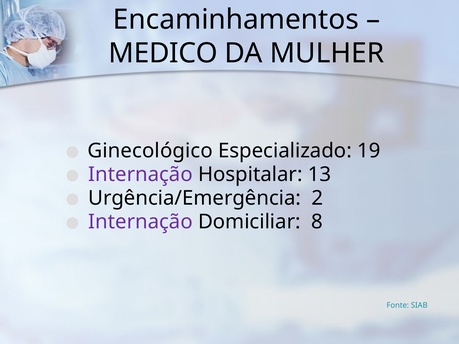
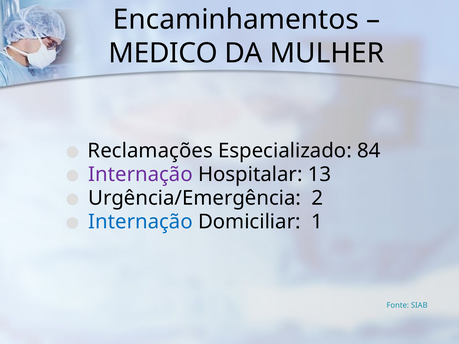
Ginecológico: Ginecológico -> Reclamações (150, 151)
19: 19 -> 84 (369, 151)
Internação colour: purple -> blue (141, 222)
8: 8 -> 1 (317, 222)
